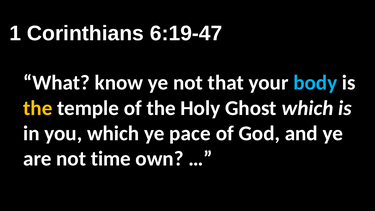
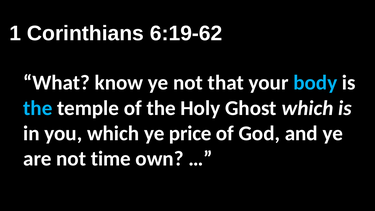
6:19-47: 6:19-47 -> 6:19-62 (186, 33)
the colour: yellow -> light blue (38, 108)
pace: pace -> price (190, 133)
